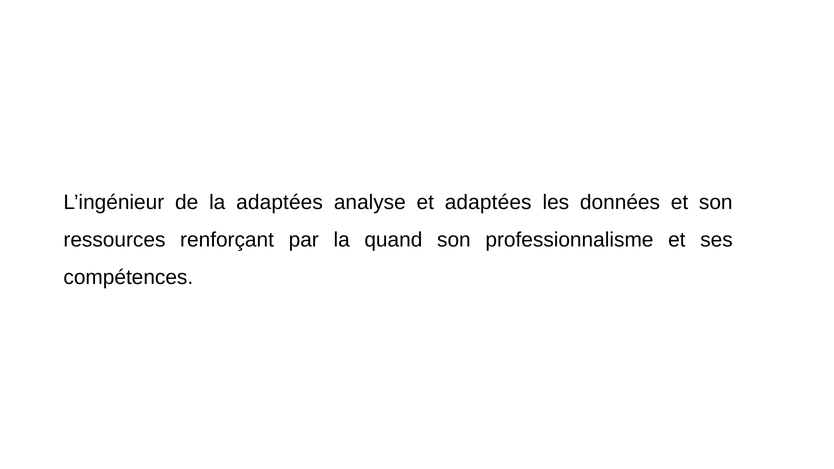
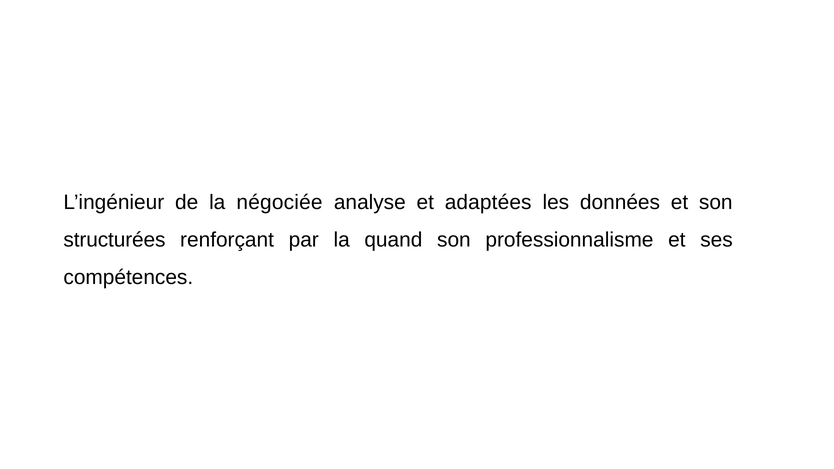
la adaptées: adaptées -> négociée (280, 202)
ressources: ressources -> structurées (114, 240)
